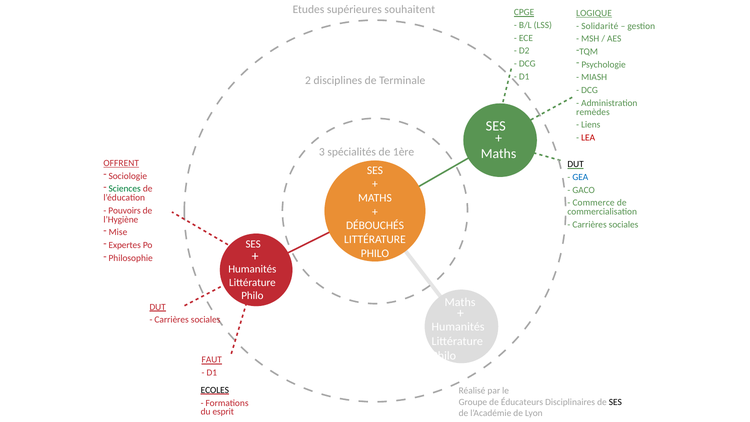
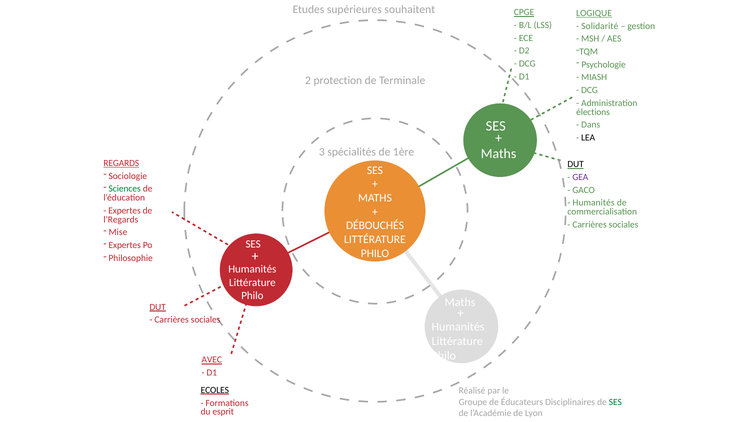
disciplines: disciplines -> protection (338, 80)
remèdes: remèdes -> élections (593, 112)
Liens: Liens -> Dans (591, 125)
LEA colour: red -> black (588, 138)
OFFRENT: OFFRENT -> REGARDS (121, 163)
GEA colour: blue -> purple (580, 177)
Commerce: Commerce -> Humanités (594, 203)
Pouvoirs: Pouvoirs -> Expertes (125, 211)
l’Hygiène: l’Hygiène -> l’Regards (121, 219)
FAUT: FAUT -> AVEC (212, 360)
SES colour: black -> green (615, 402)
